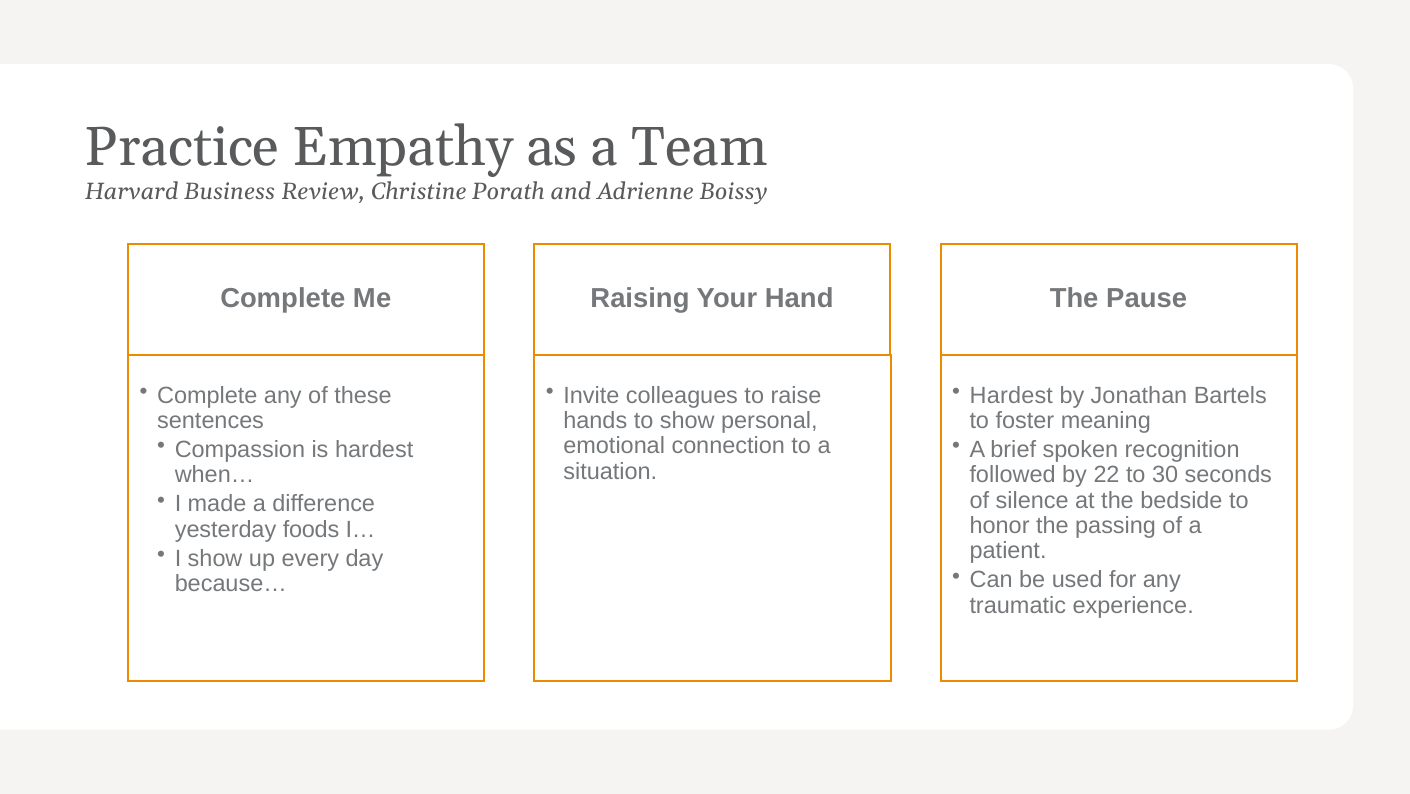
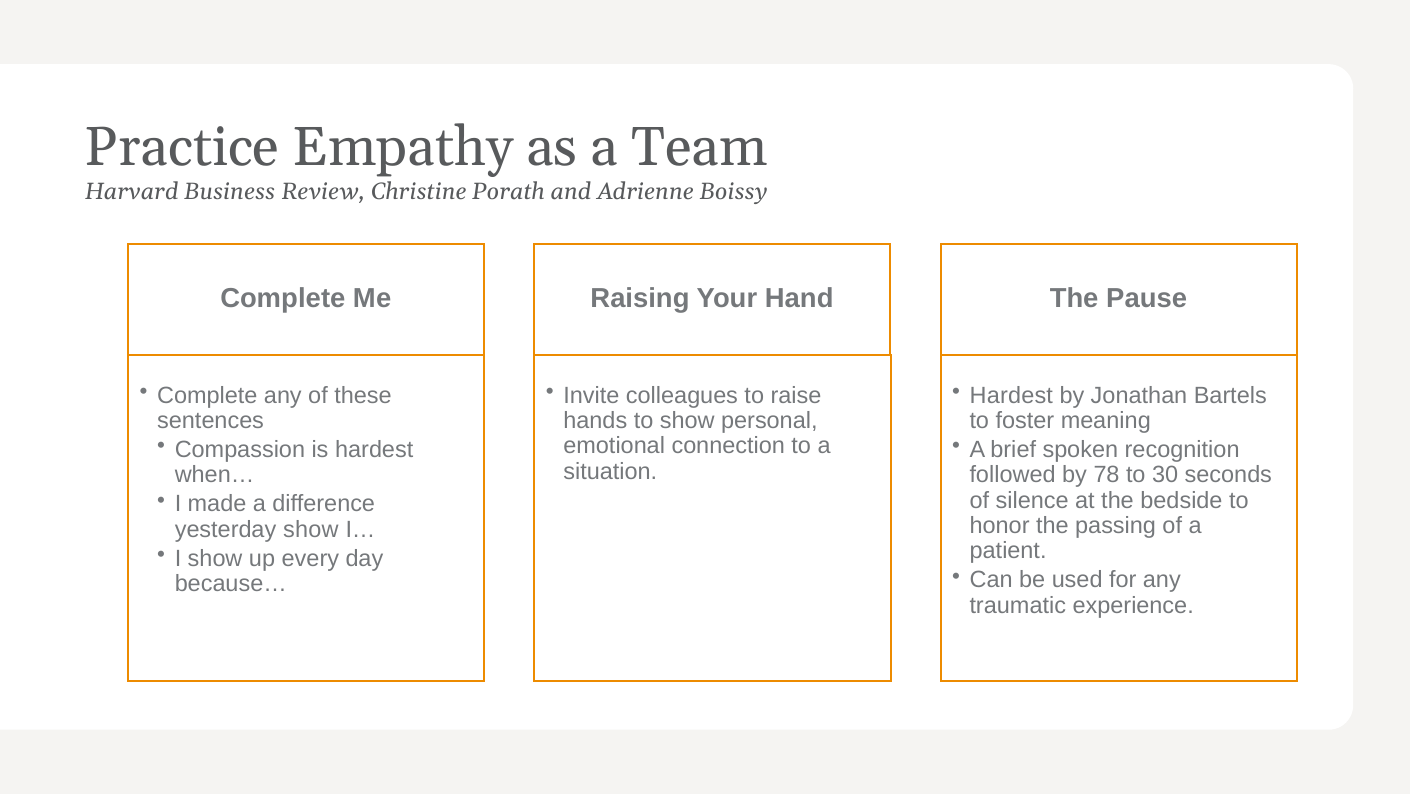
22: 22 -> 78 (1107, 475)
yesterday foods: foods -> show (311, 529)
